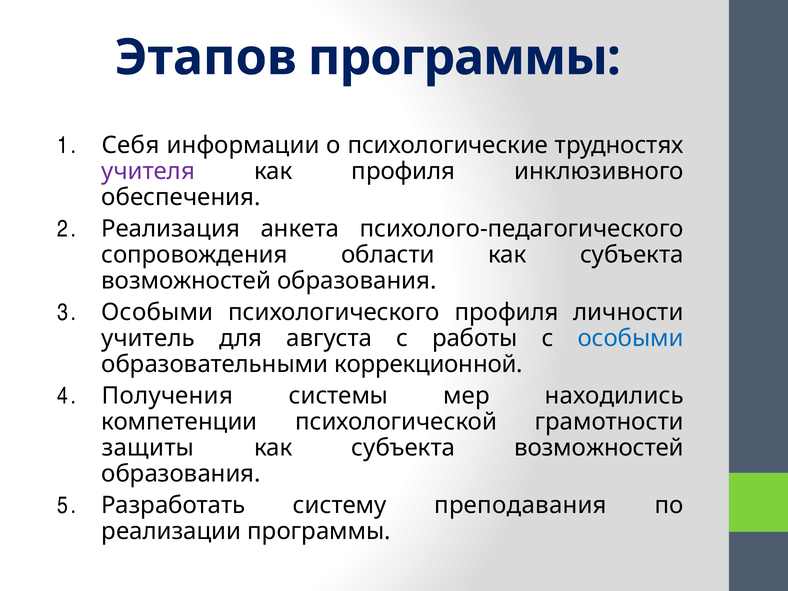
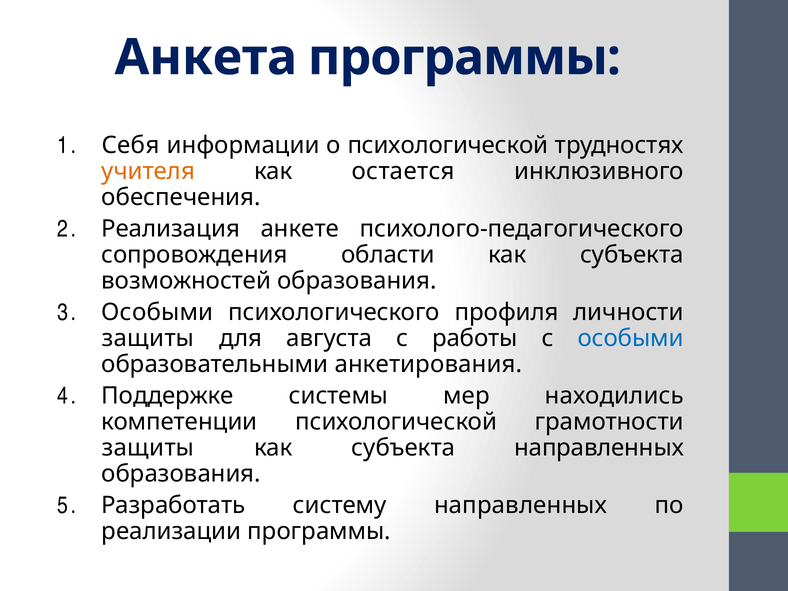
Этапов: Этапов -> Анкета (206, 58)
о психологические: психологические -> психологической (448, 145)
учителя colour: purple -> orange (148, 171)
как профиля: профиля -> остается (403, 171)
анкета: анкета -> анкете (300, 229)
учитель: учитель -> защиты (148, 338)
коррекционной: коррекционной -> анкетирования (428, 364)
Получения: Получения -> Поддержке (168, 396)
возможностей: возможностей -> направленных (599, 448)
систему преподавания: преподавания -> направленных (521, 505)
